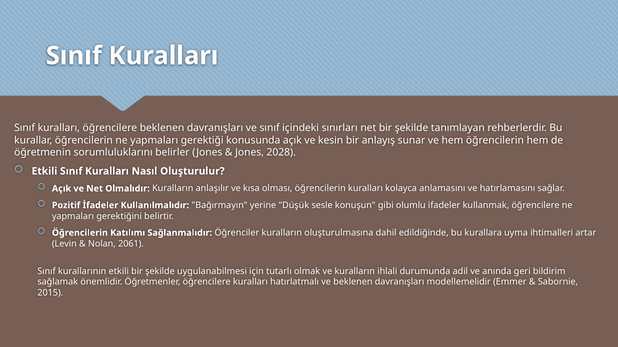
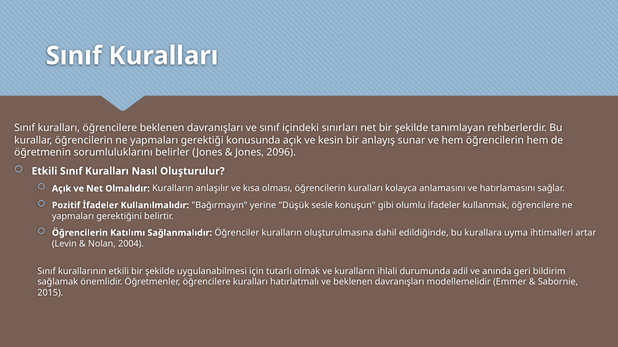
2028: 2028 -> 2096 (281, 153)
2061: 2061 -> 2004 (131, 244)
